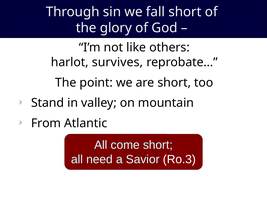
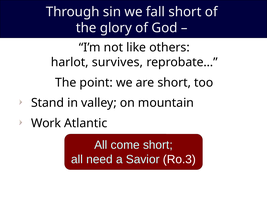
From: From -> Work (46, 123)
